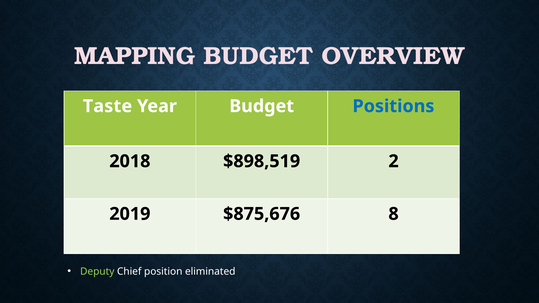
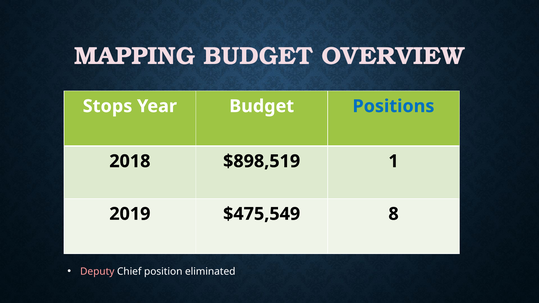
Taste: Taste -> Stops (108, 106)
2: 2 -> 1 (394, 161)
$875,676: $875,676 -> $475,549 (262, 214)
Deputy colour: light green -> pink (97, 272)
